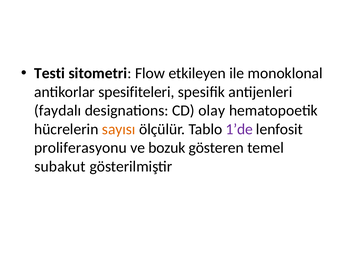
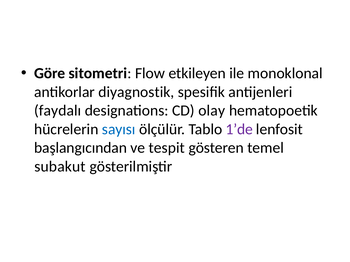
Testi: Testi -> Göre (50, 73)
spesifiteleri: spesifiteleri -> diyagnostik (136, 92)
sayısı colour: orange -> blue (119, 129)
proliferasyonu: proliferasyonu -> başlangıcından (81, 148)
bozuk: bozuk -> tespit (167, 148)
